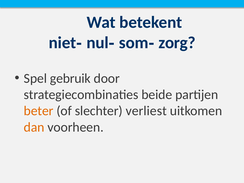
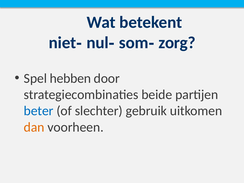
gebruik: gebruik -> hebben (70, 78)
beter colour: orange -> blue (39, 111)
verliest: verliest -> gebruik (146, 111)
